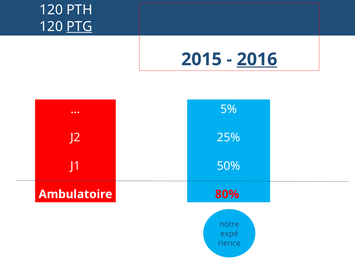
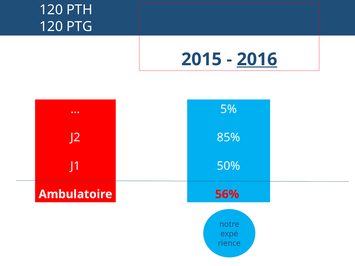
PTG underline: present -> none (79, 26)
25%: 25% -> 85% (229, 138)
80%: 80% -> 56% (227, 194)
